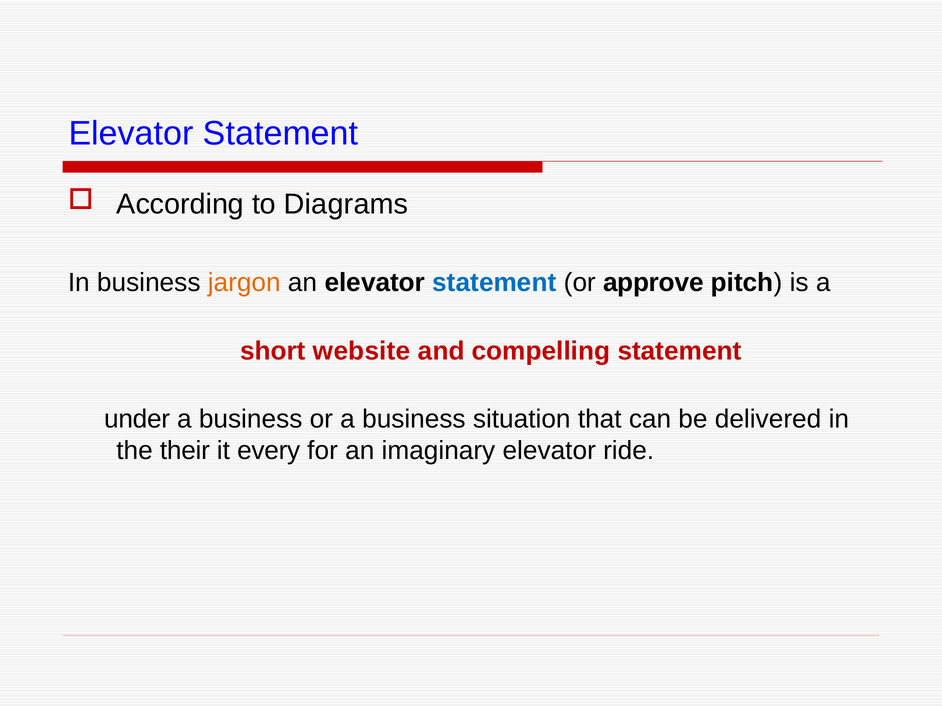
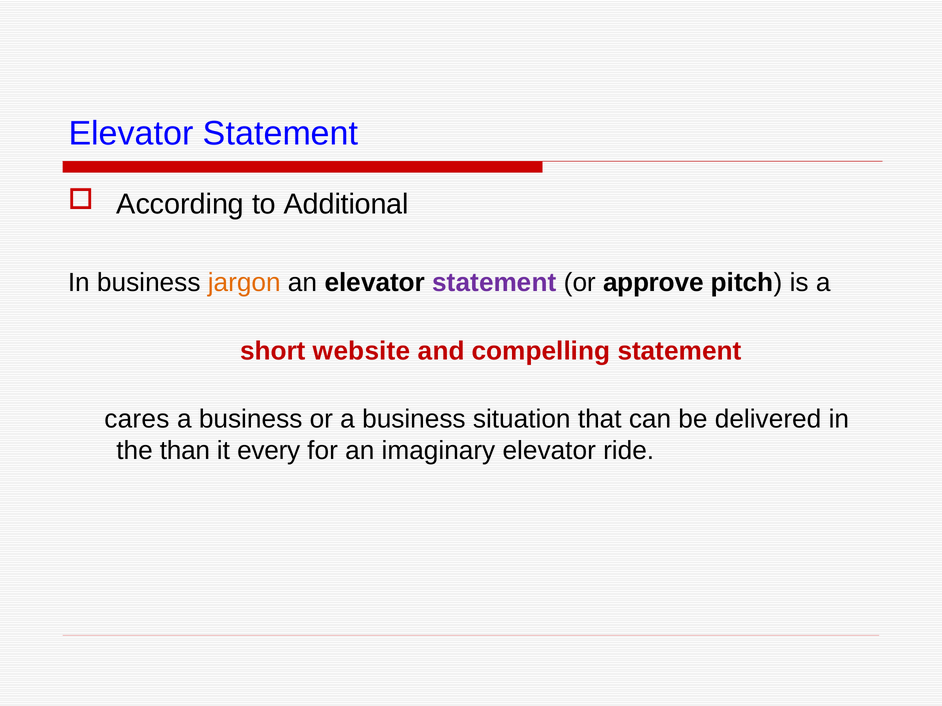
Diagrams: Diagrams -> Additional (346, 205)
statement colour: blue -> purple (494, 283)
under: under -> cares (137, 419)
their: their -> than (185, 451)
